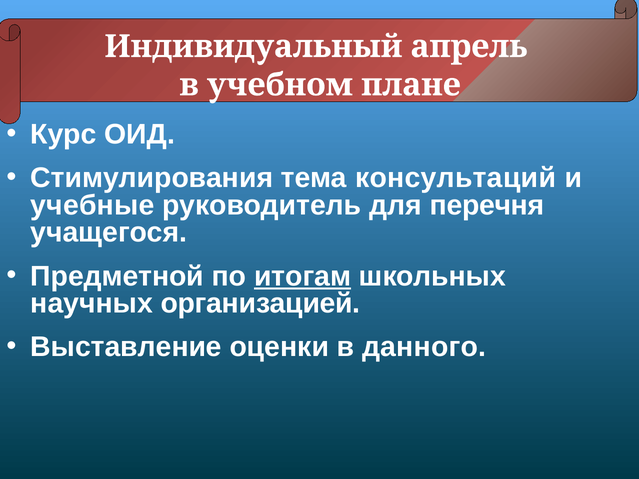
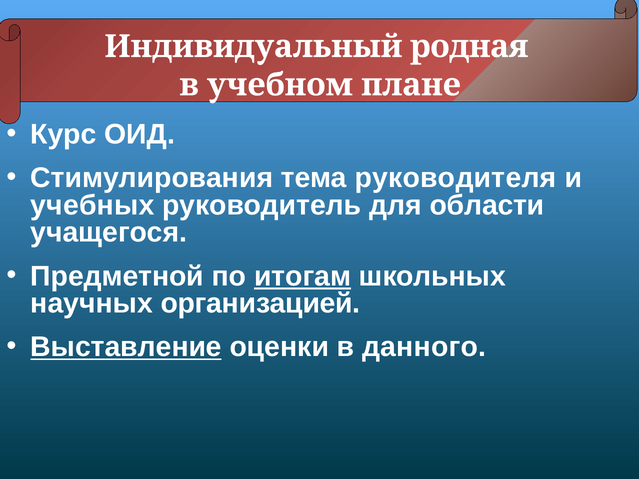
апрель: апрель -> родная (469, 47)
консультаций: консультаций -> руководителя (456, 178)
учебные: учебные -> учебных (92, 205)
перечня: перечня -> области (487, 205)
Выставление underline: none -> present (126, 347)
